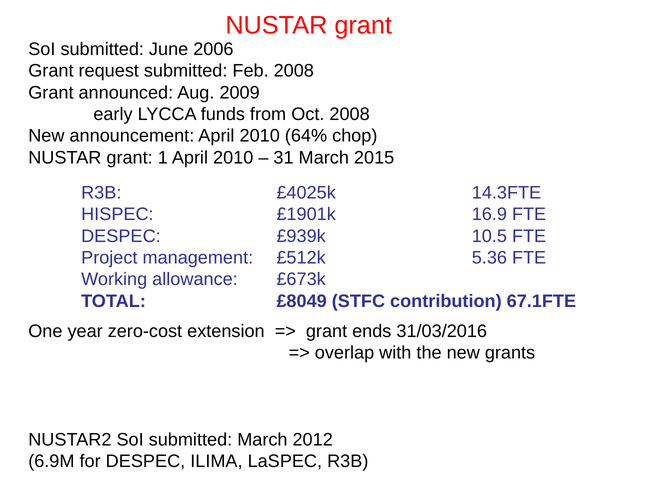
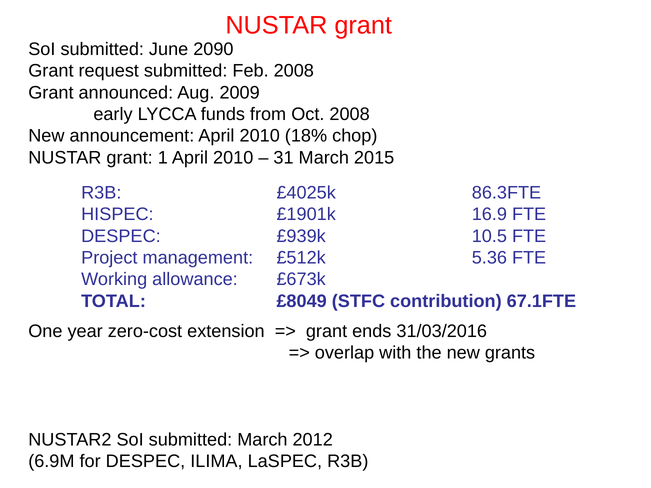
2006: 2006 -> 2090 (213, 49)
64%: 64% -> 18% (306, 136)
14.3FTE: 14.3FTE -> 86.3FTE (506, 193)
